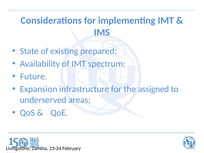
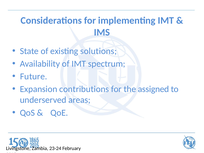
prepared: prepared -> solutions (99, 51)
infrastructure: infrastructure -> contributions (84, 89)
